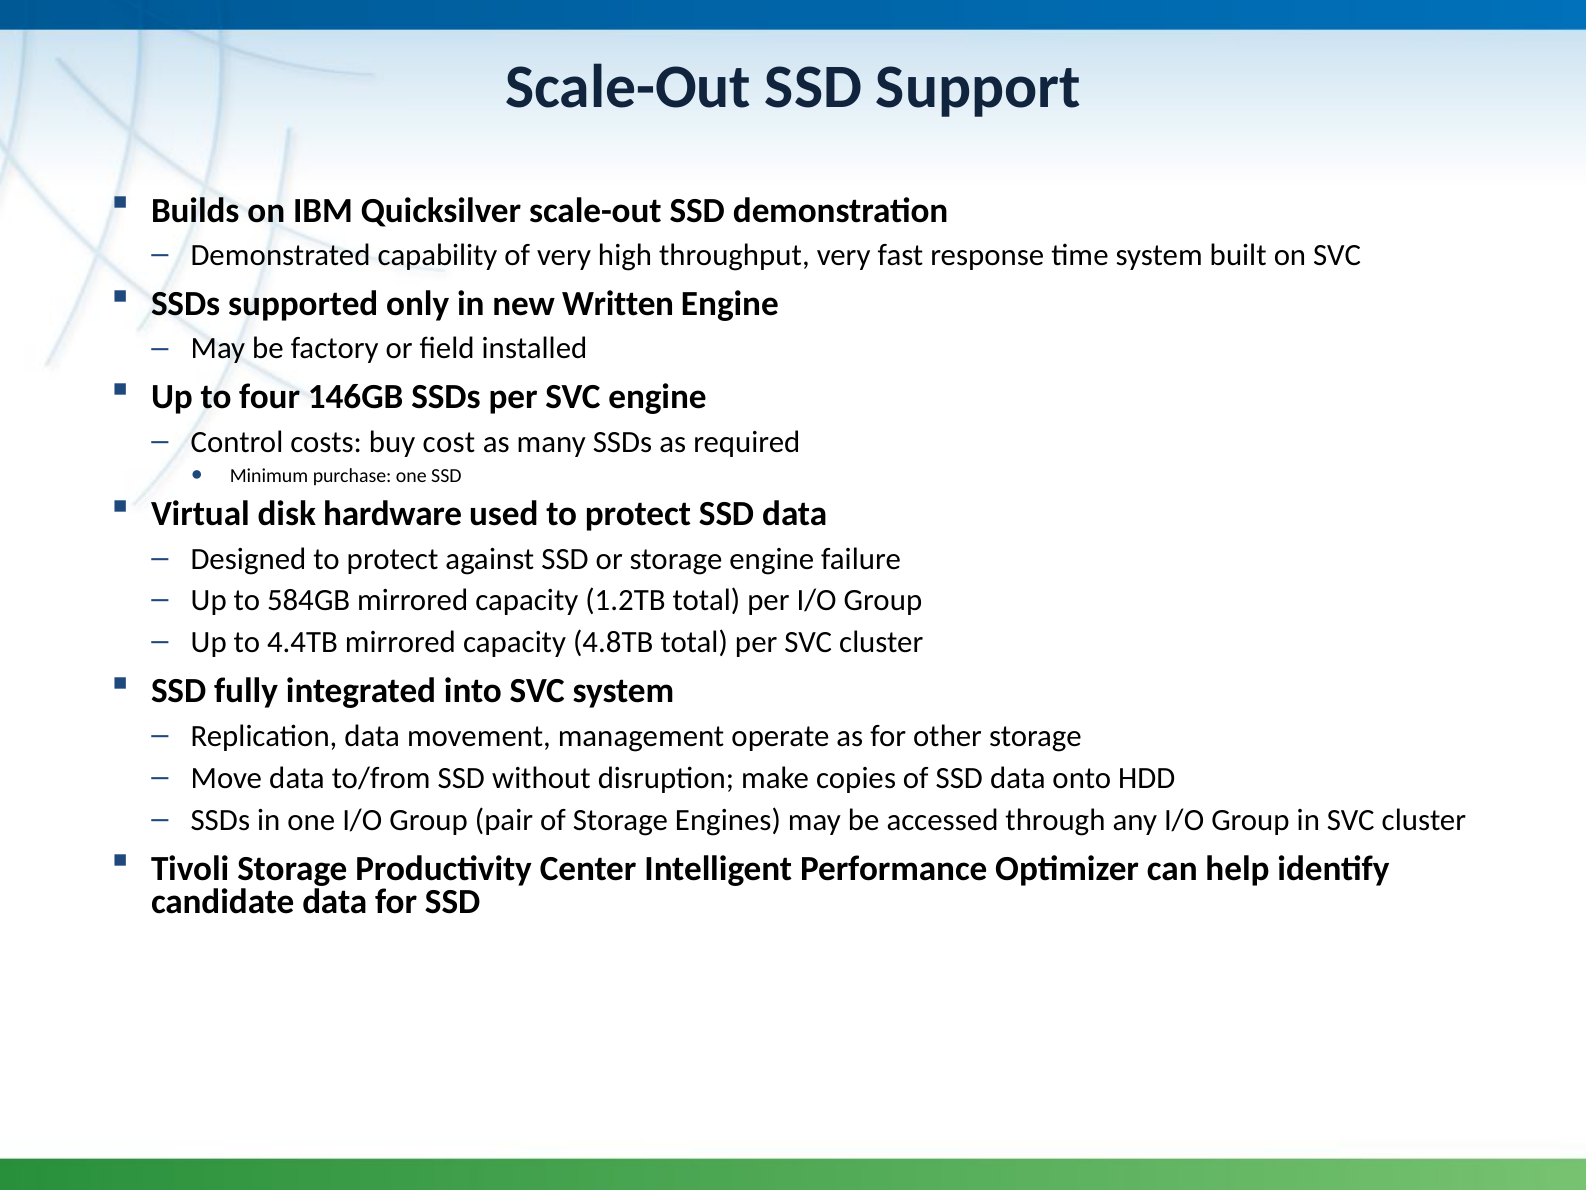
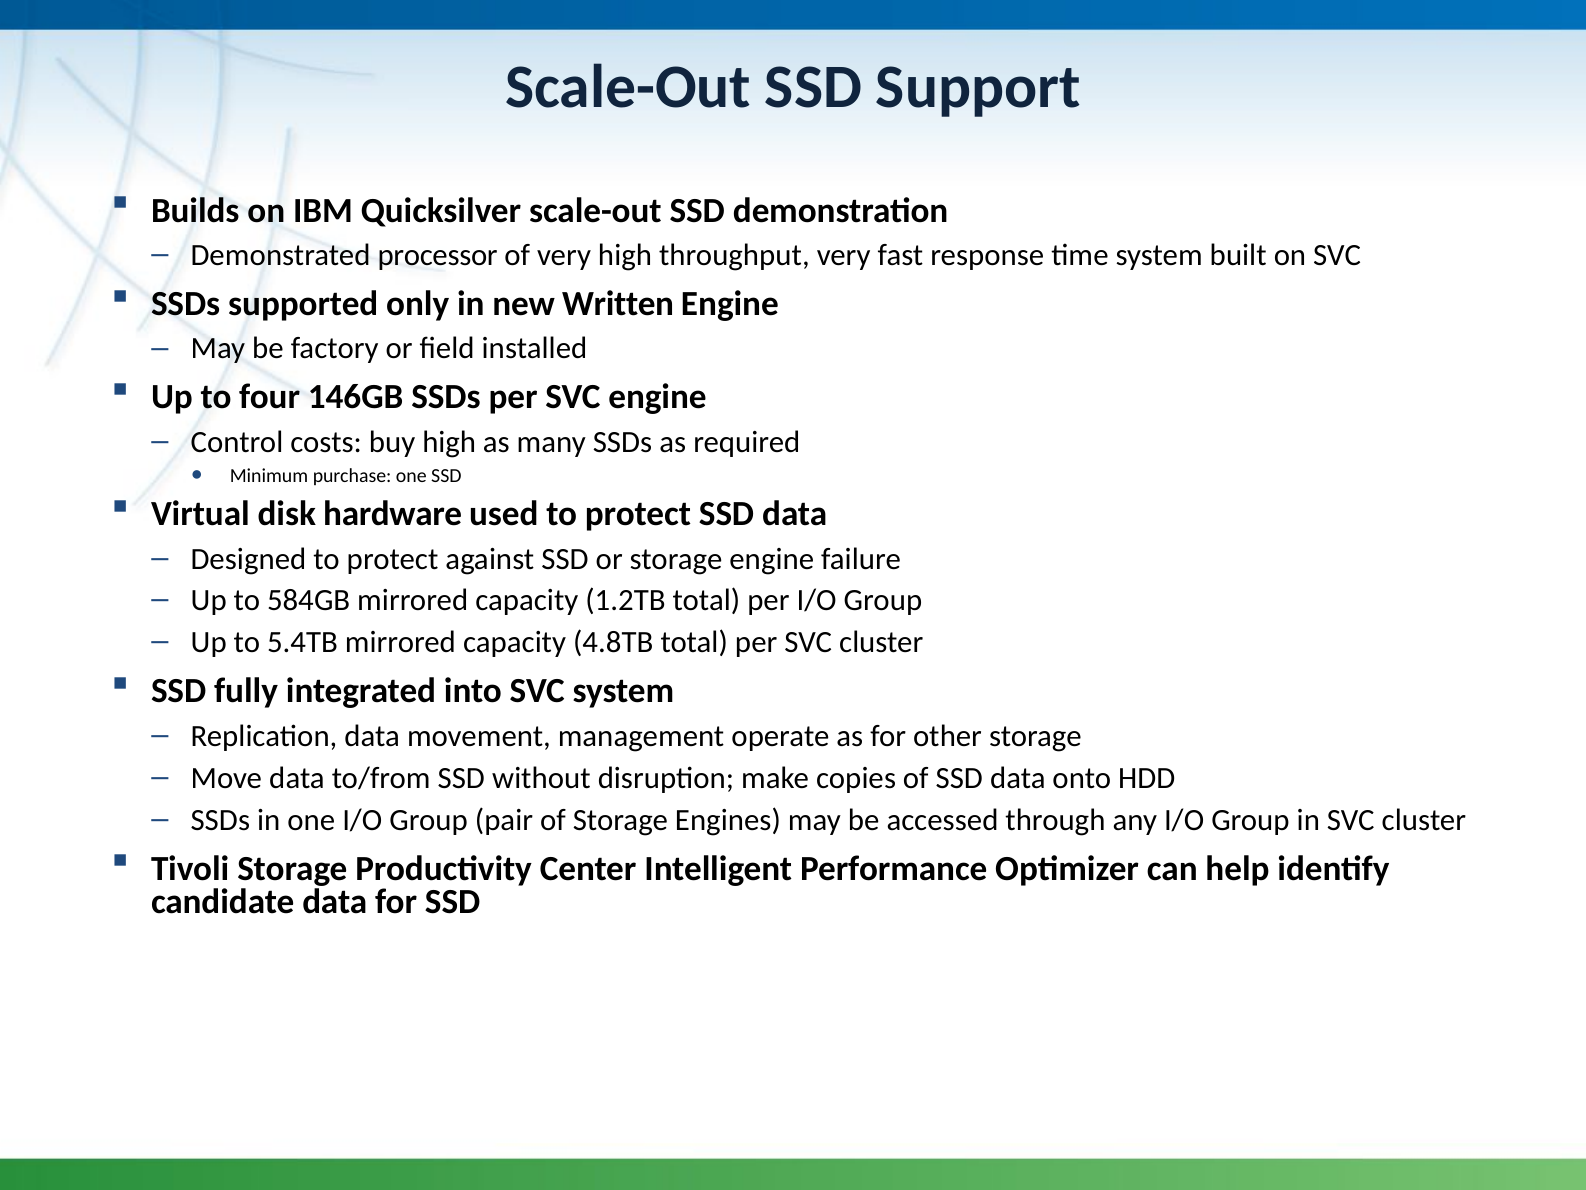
capability: capability -> processor (438, 255)
buy cost: cost -> high (449, 442)
4.4TB: 4.4TB -> 5.4TB (302, 642)
